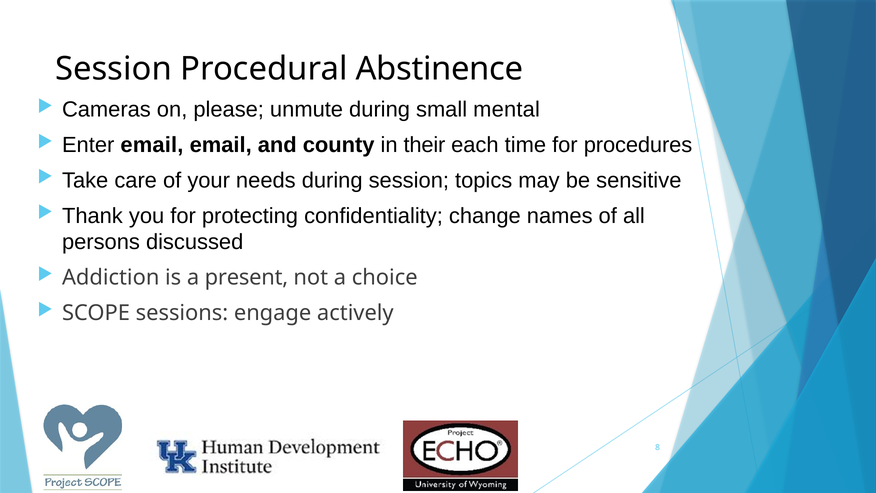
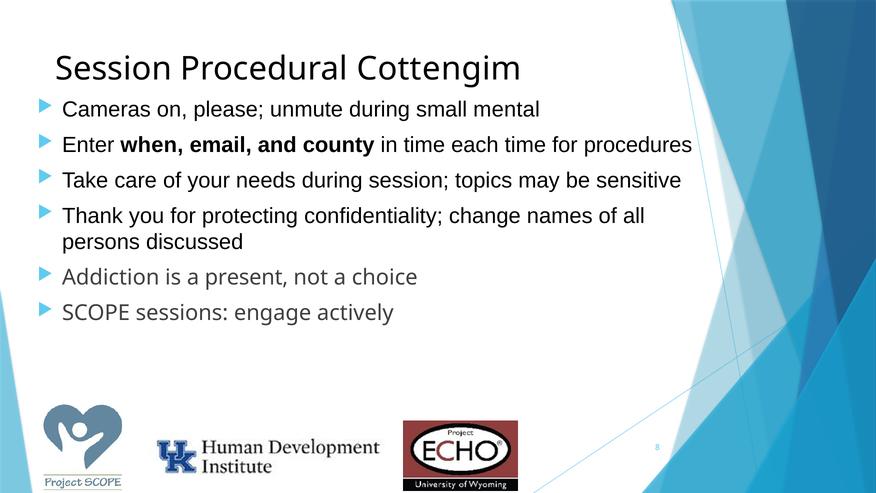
Abstinence: Abstinence -> Cottengim (439, 69)
Enter email: email -> when (152, 145)
in their: their -> time (424, 145)
